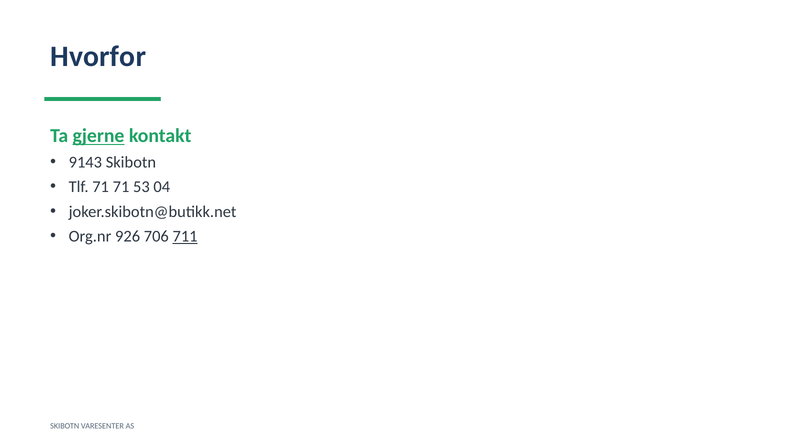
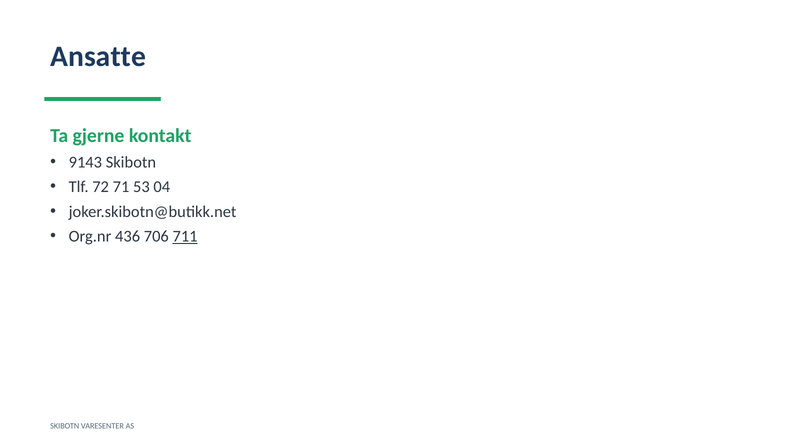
Hvorfor: Hvorfor -> Ansatte (98, 56)
gjerne underline: present -> none (99, 136)
Tlf 71: 71 -> 72 (101, 187)
926: 926 -> 436 (128, 236)
